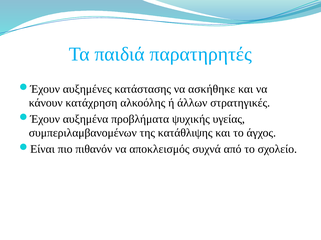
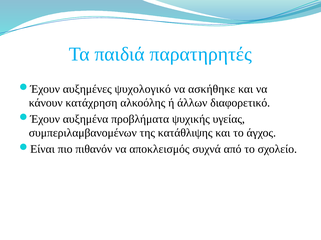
κατάστασης: κατάστασης -> ψυχολογικό (143, 89)
στρατηγικές: στρατηγικές -> διαφορετικό (240, 103)
